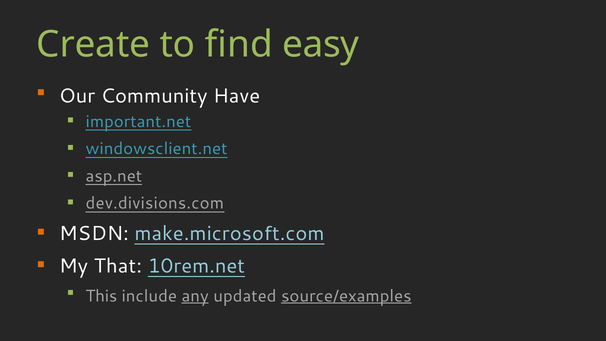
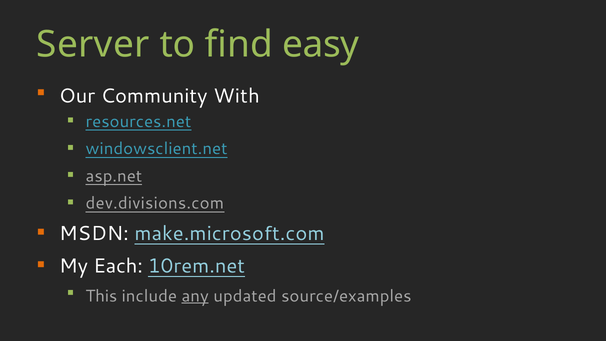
Create: Create -> Server (93, 45)
Have: Have -> With (237, 96)
important.net: important.net -> resources.net (138, 121)
That: That -> Each (118, 266)
source/examples underline: present -> none (346, 296)
